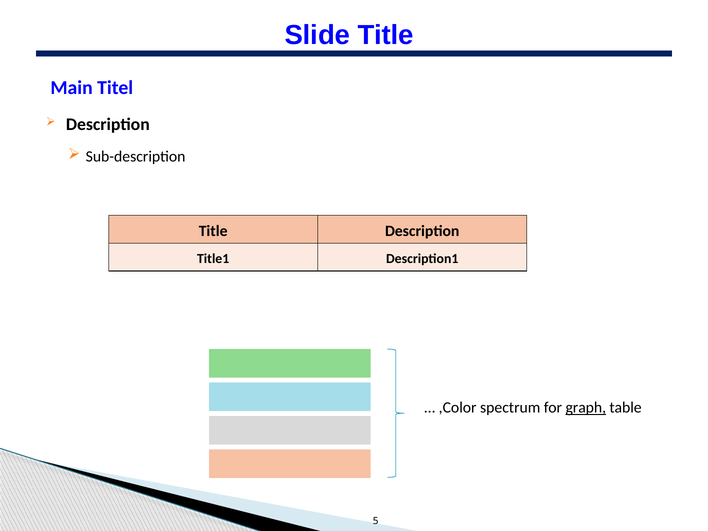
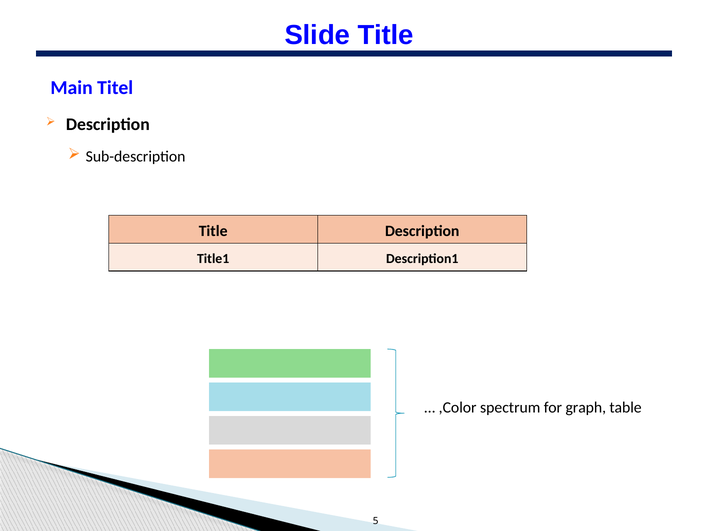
graph underline: present -> none (586, 408)
